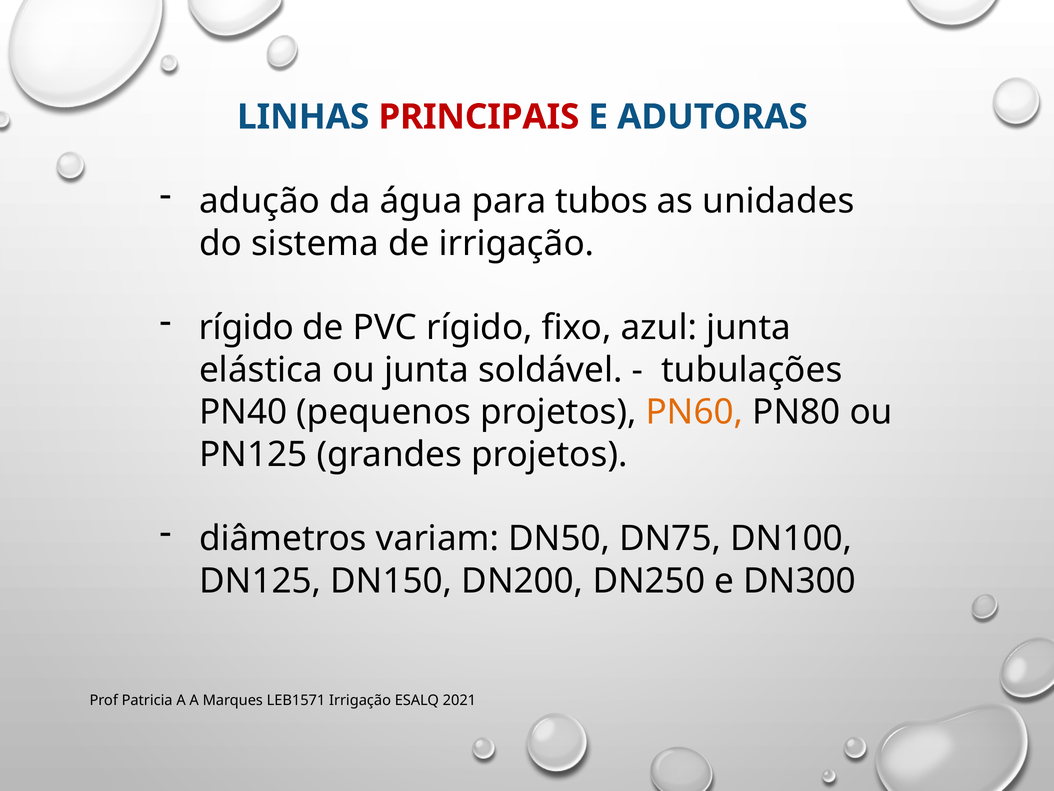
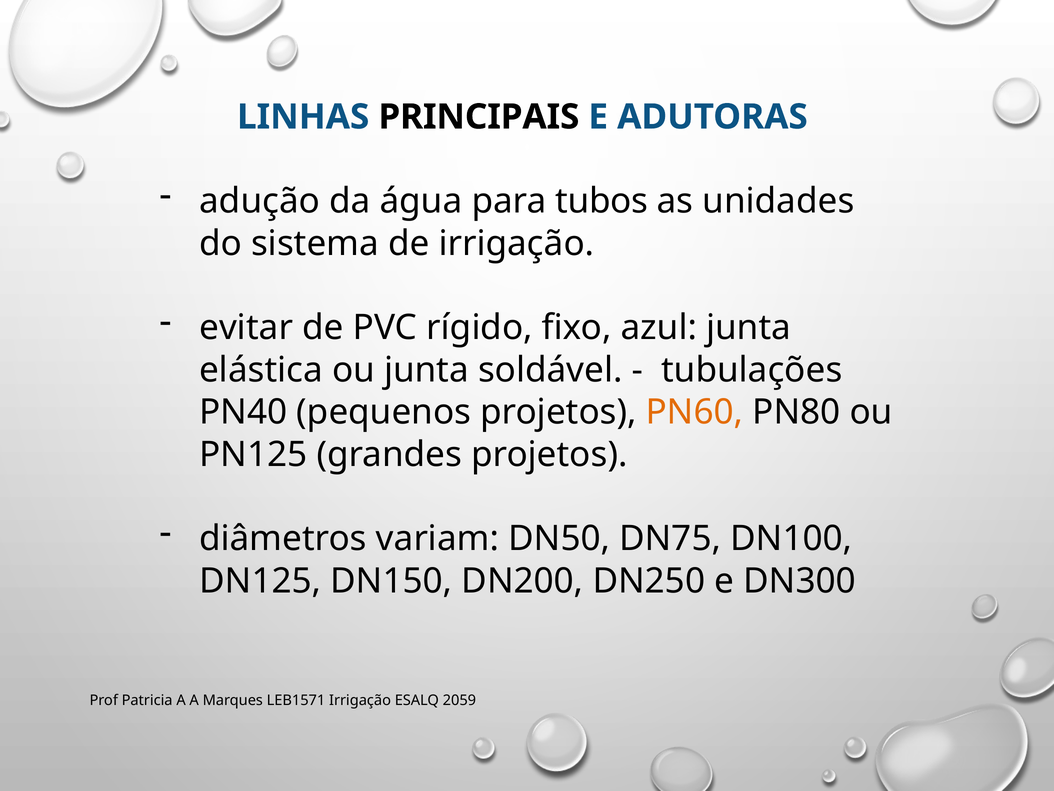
PRINCIPAIS colour: red -> black (479, 117)
rígido: rígido -> evitar (246, 328)
2021: 2021 -> 2059 (459, 700)
